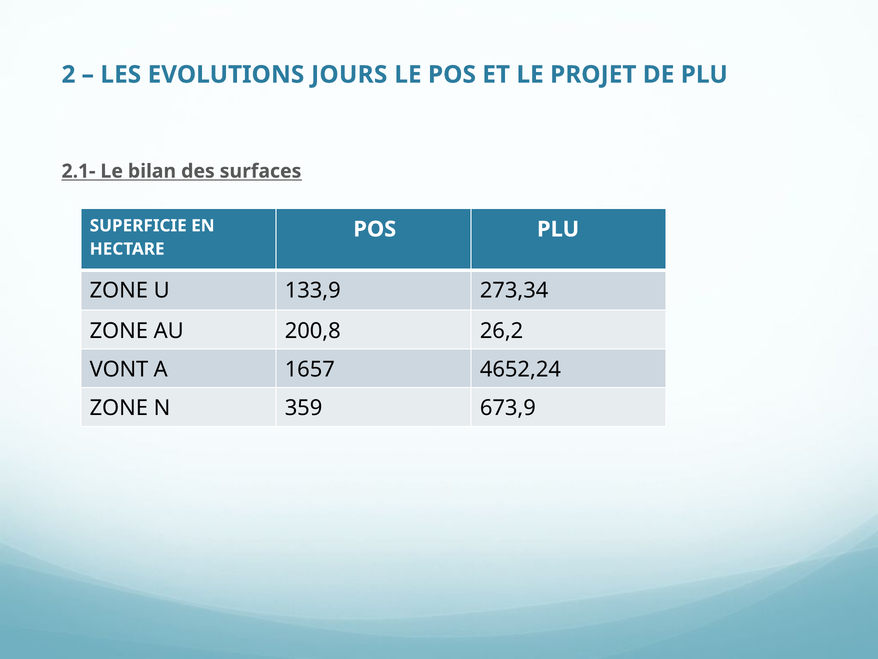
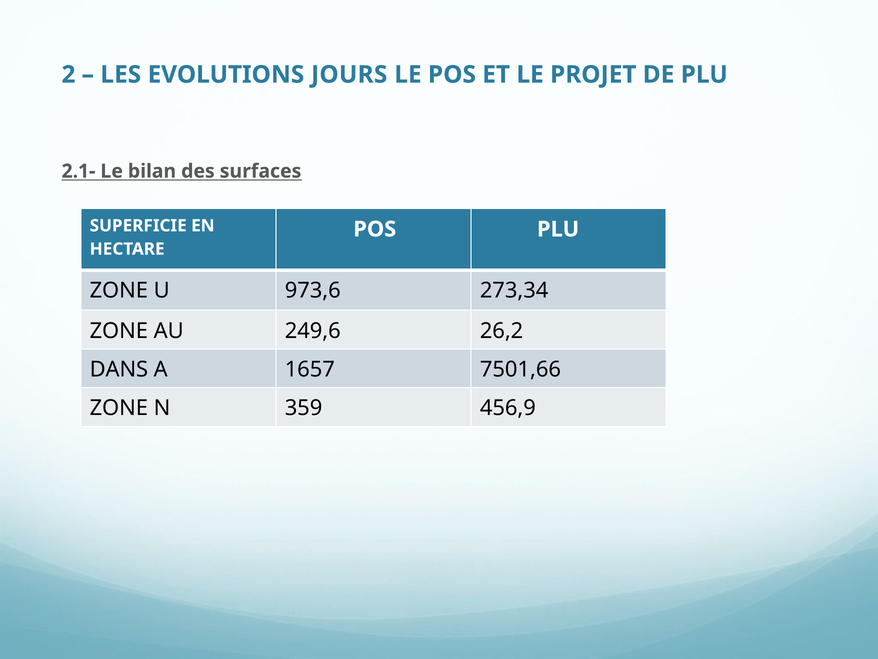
133,9: 133,9 -> 973,6 (313, 291)
200,8: 200,8 -> 249,6 (313, 331)
VONT: VONT -> DANS (119, 369)
4652,24: 4652,24 -> 7501,66 (520, 369)
673,9: 673,9 -> 456,9 (508, 408)
